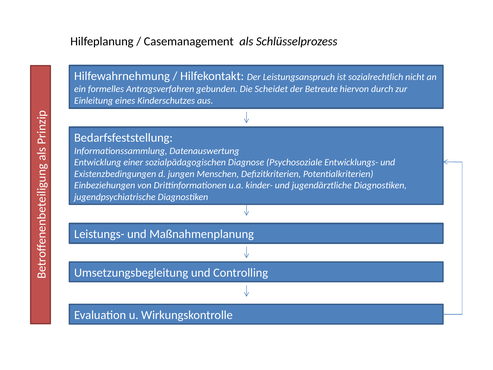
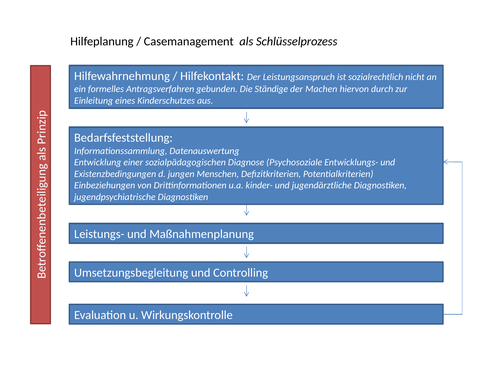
Scheidet: Scheidet -> Ständige (271, 89)
Betreute: Betreute -> Machen (321, 89)
